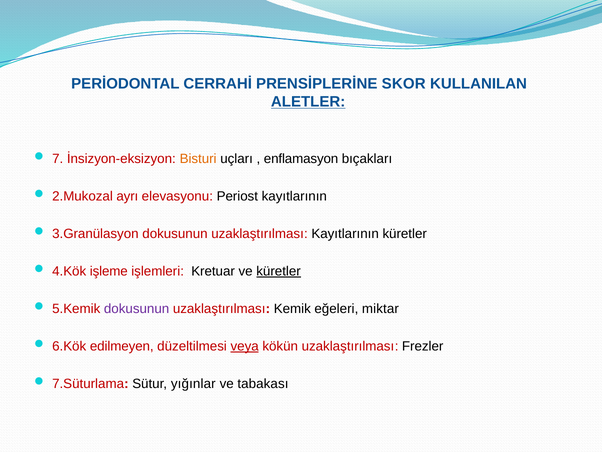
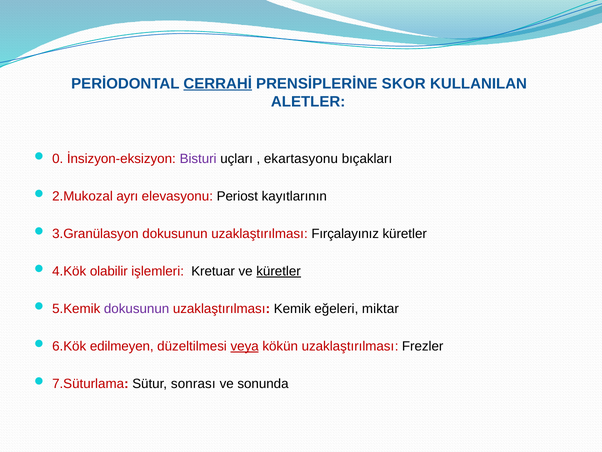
CERRAHİ underline: none -> present (218, 84)
ALETLER underline: present -> none (308, 102)
7: 7 -> 0 (58, 159)
Bisturi colour: orange -> purple (198, 159)
enflamasyon: enflamasyon -> ekartasyonu (301, 159)
uzaklaştırılması Kayıtlarının: Kayıtlarının -> Fırçalayınız (345, 234)
işleme: işleme -> olabilir (109, 271)
yığınlar: yığınlar -> sonrası (193, 383)
tabakası: tabakası -> sonunda (263, 383)
